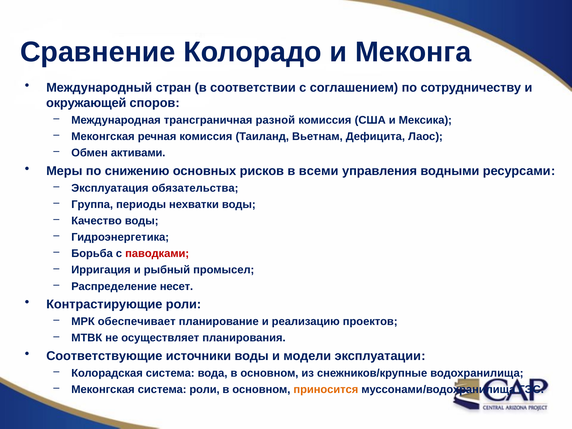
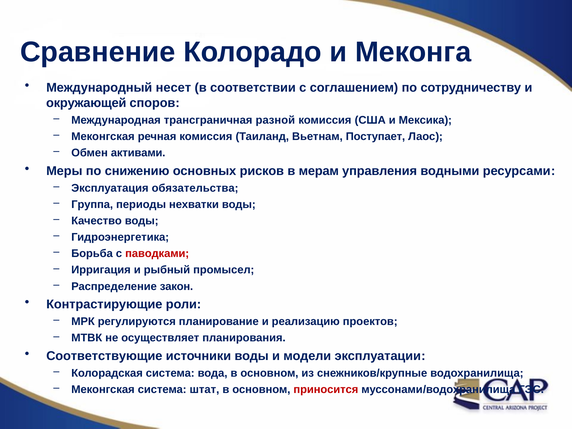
стран: стран -> несет (173, 88)
Дефицита: Дефицита -> Поступает (375, 136)
всеми: всеми -> мерам (319, 171)
несет: несет -> закон (177, 286)
обеспечивает: обеспечивает -> регулируются (137, 322)
система роли: роли -> штат (204, 390)
приносится colour: orange -> red (326, 390)
